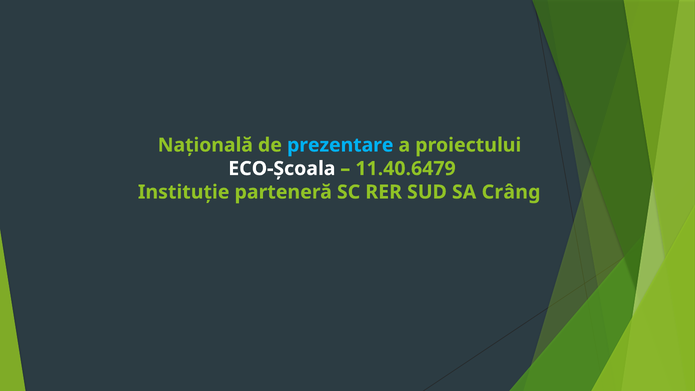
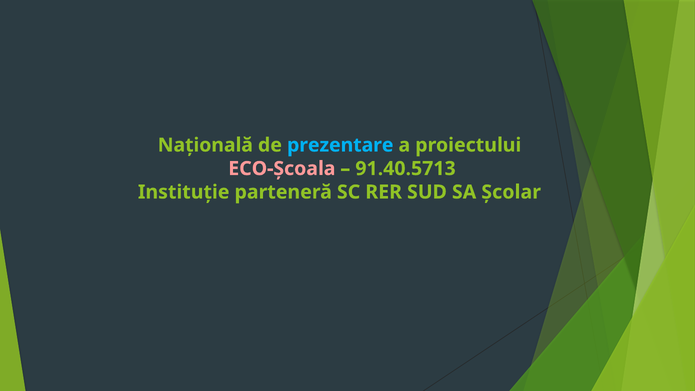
ECO-Școala colour: white -> pink (282, 169)
11.40.6479: 11.40.6479 -> 91.40.5713 (406, 169)
Crâng: Crâng -> Școlar (511, 192)
